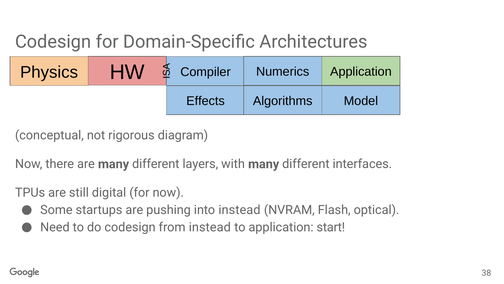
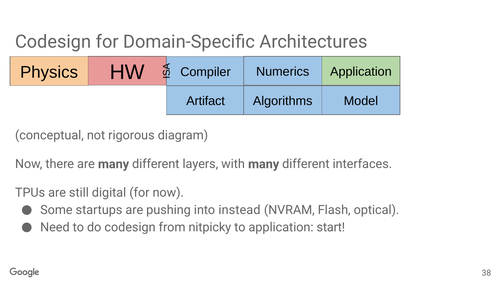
Effects: Effects -> Artifact (206, 101)
from instead: instead -> nitpicky (210, 227)
